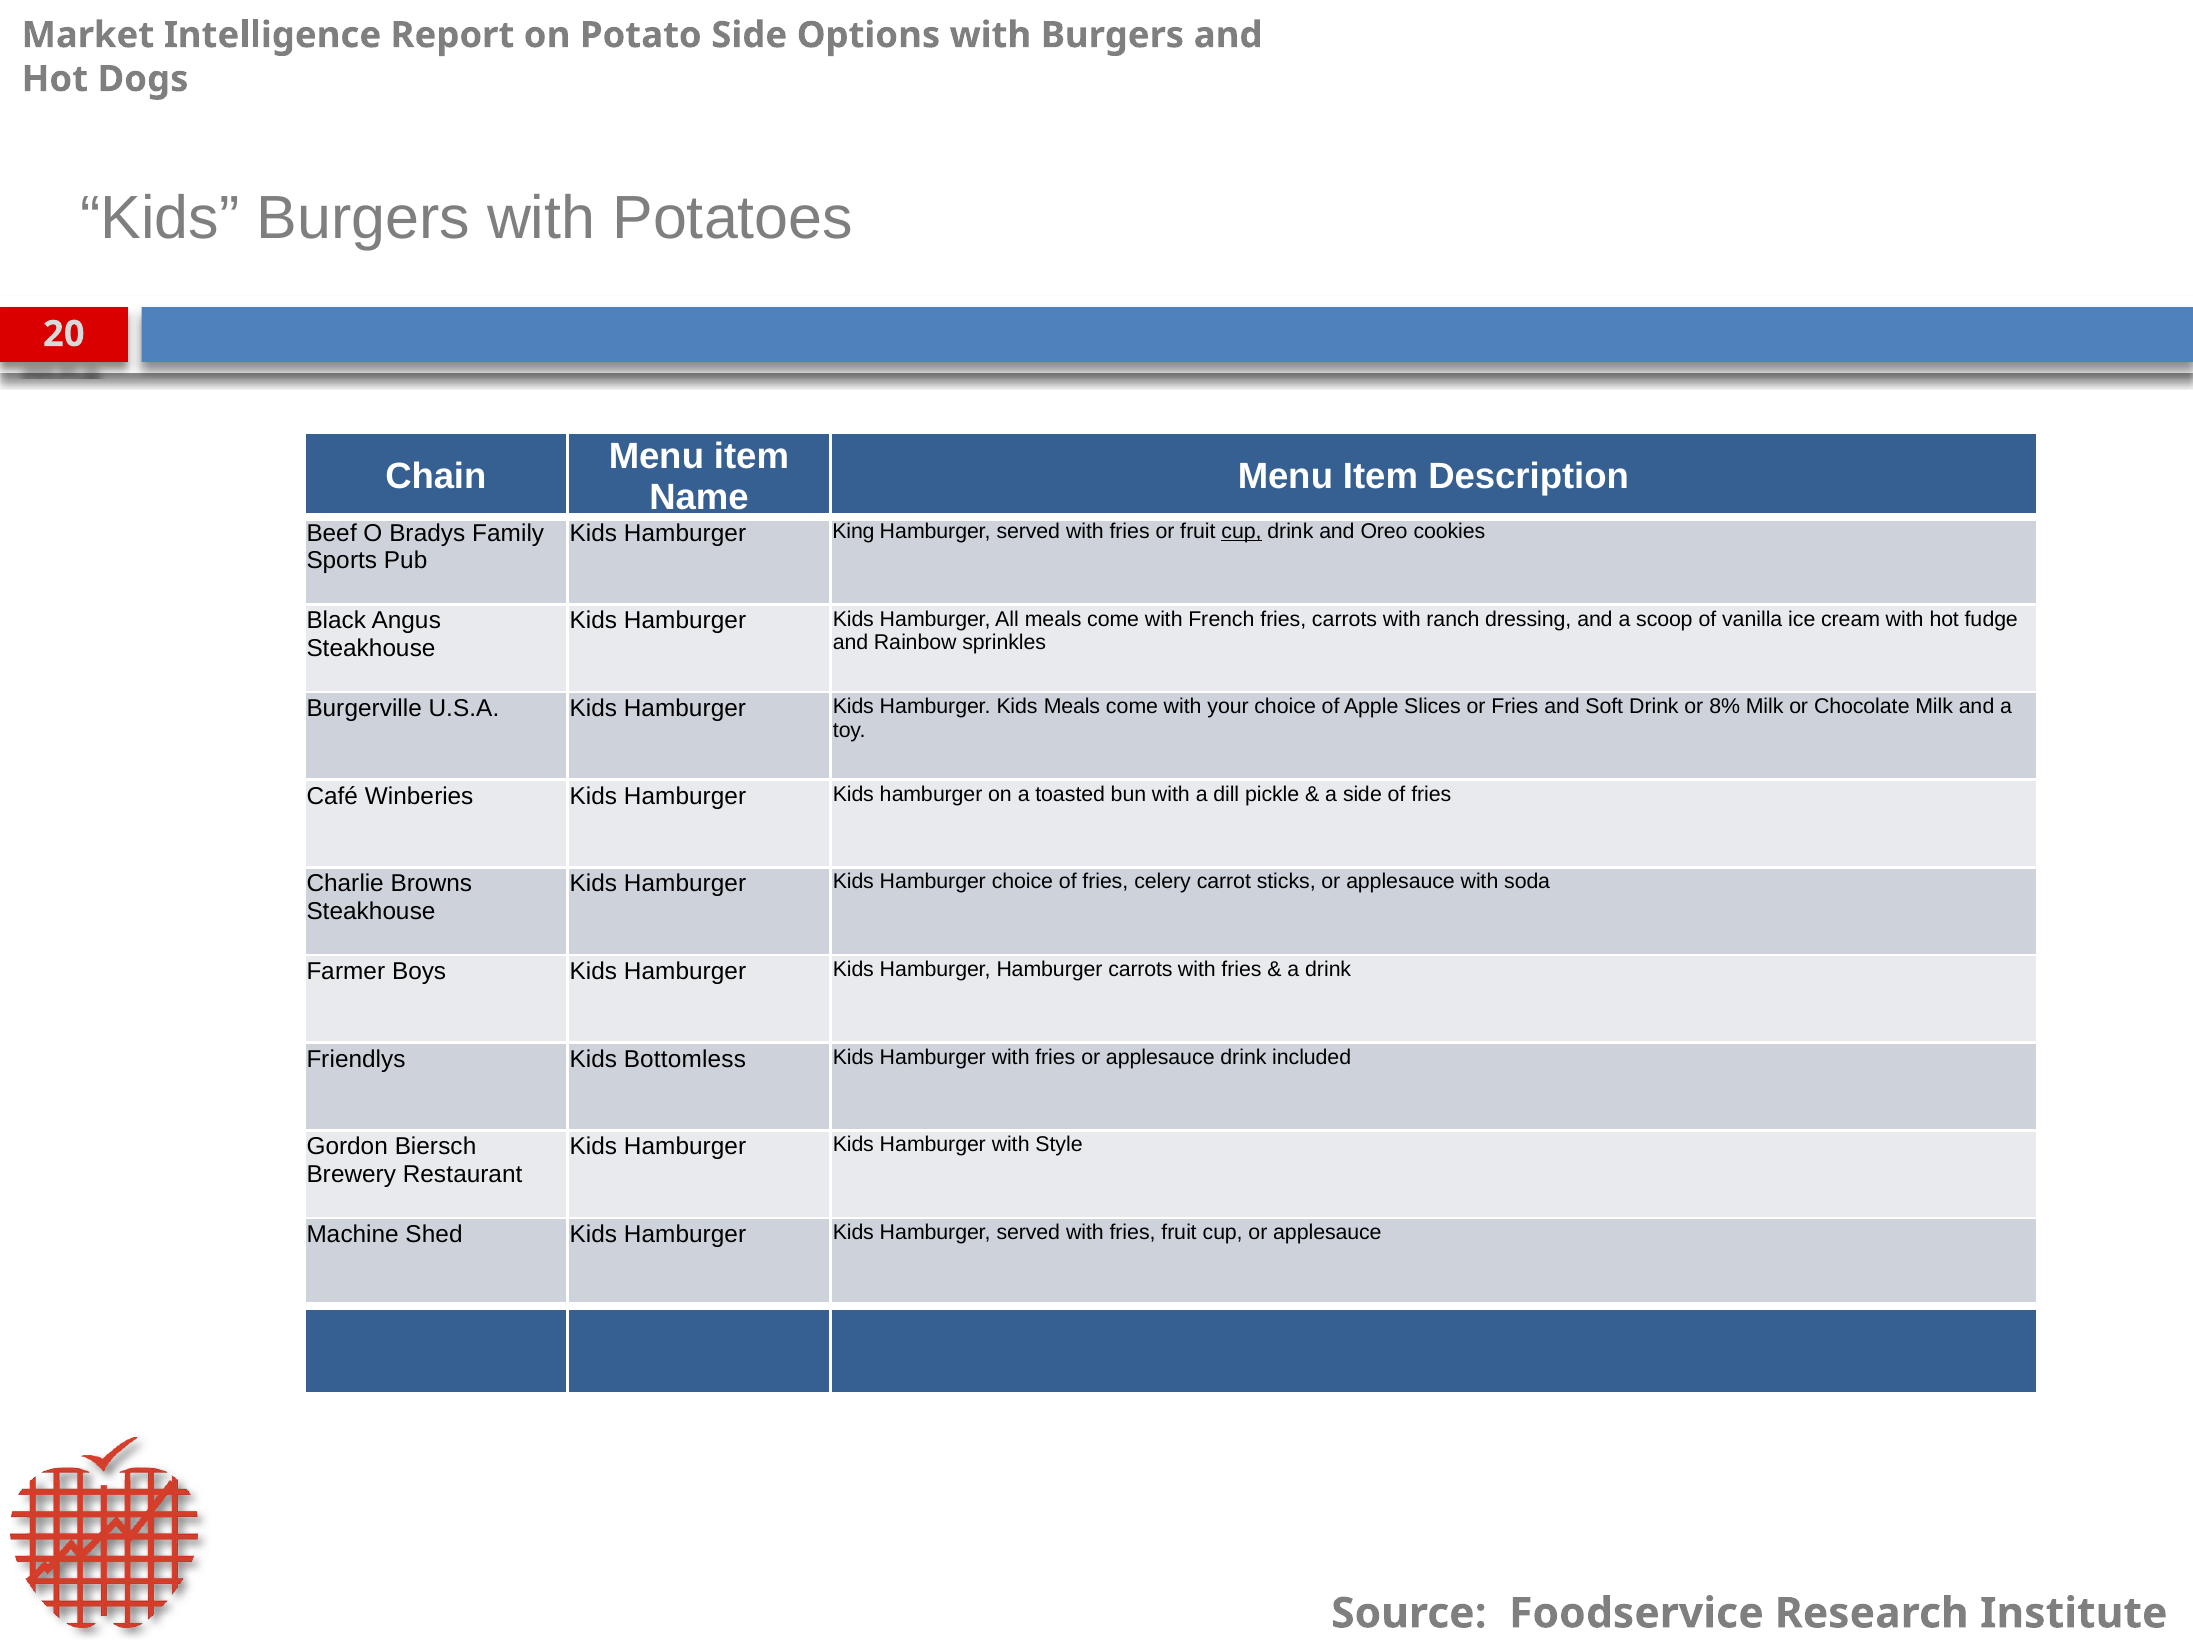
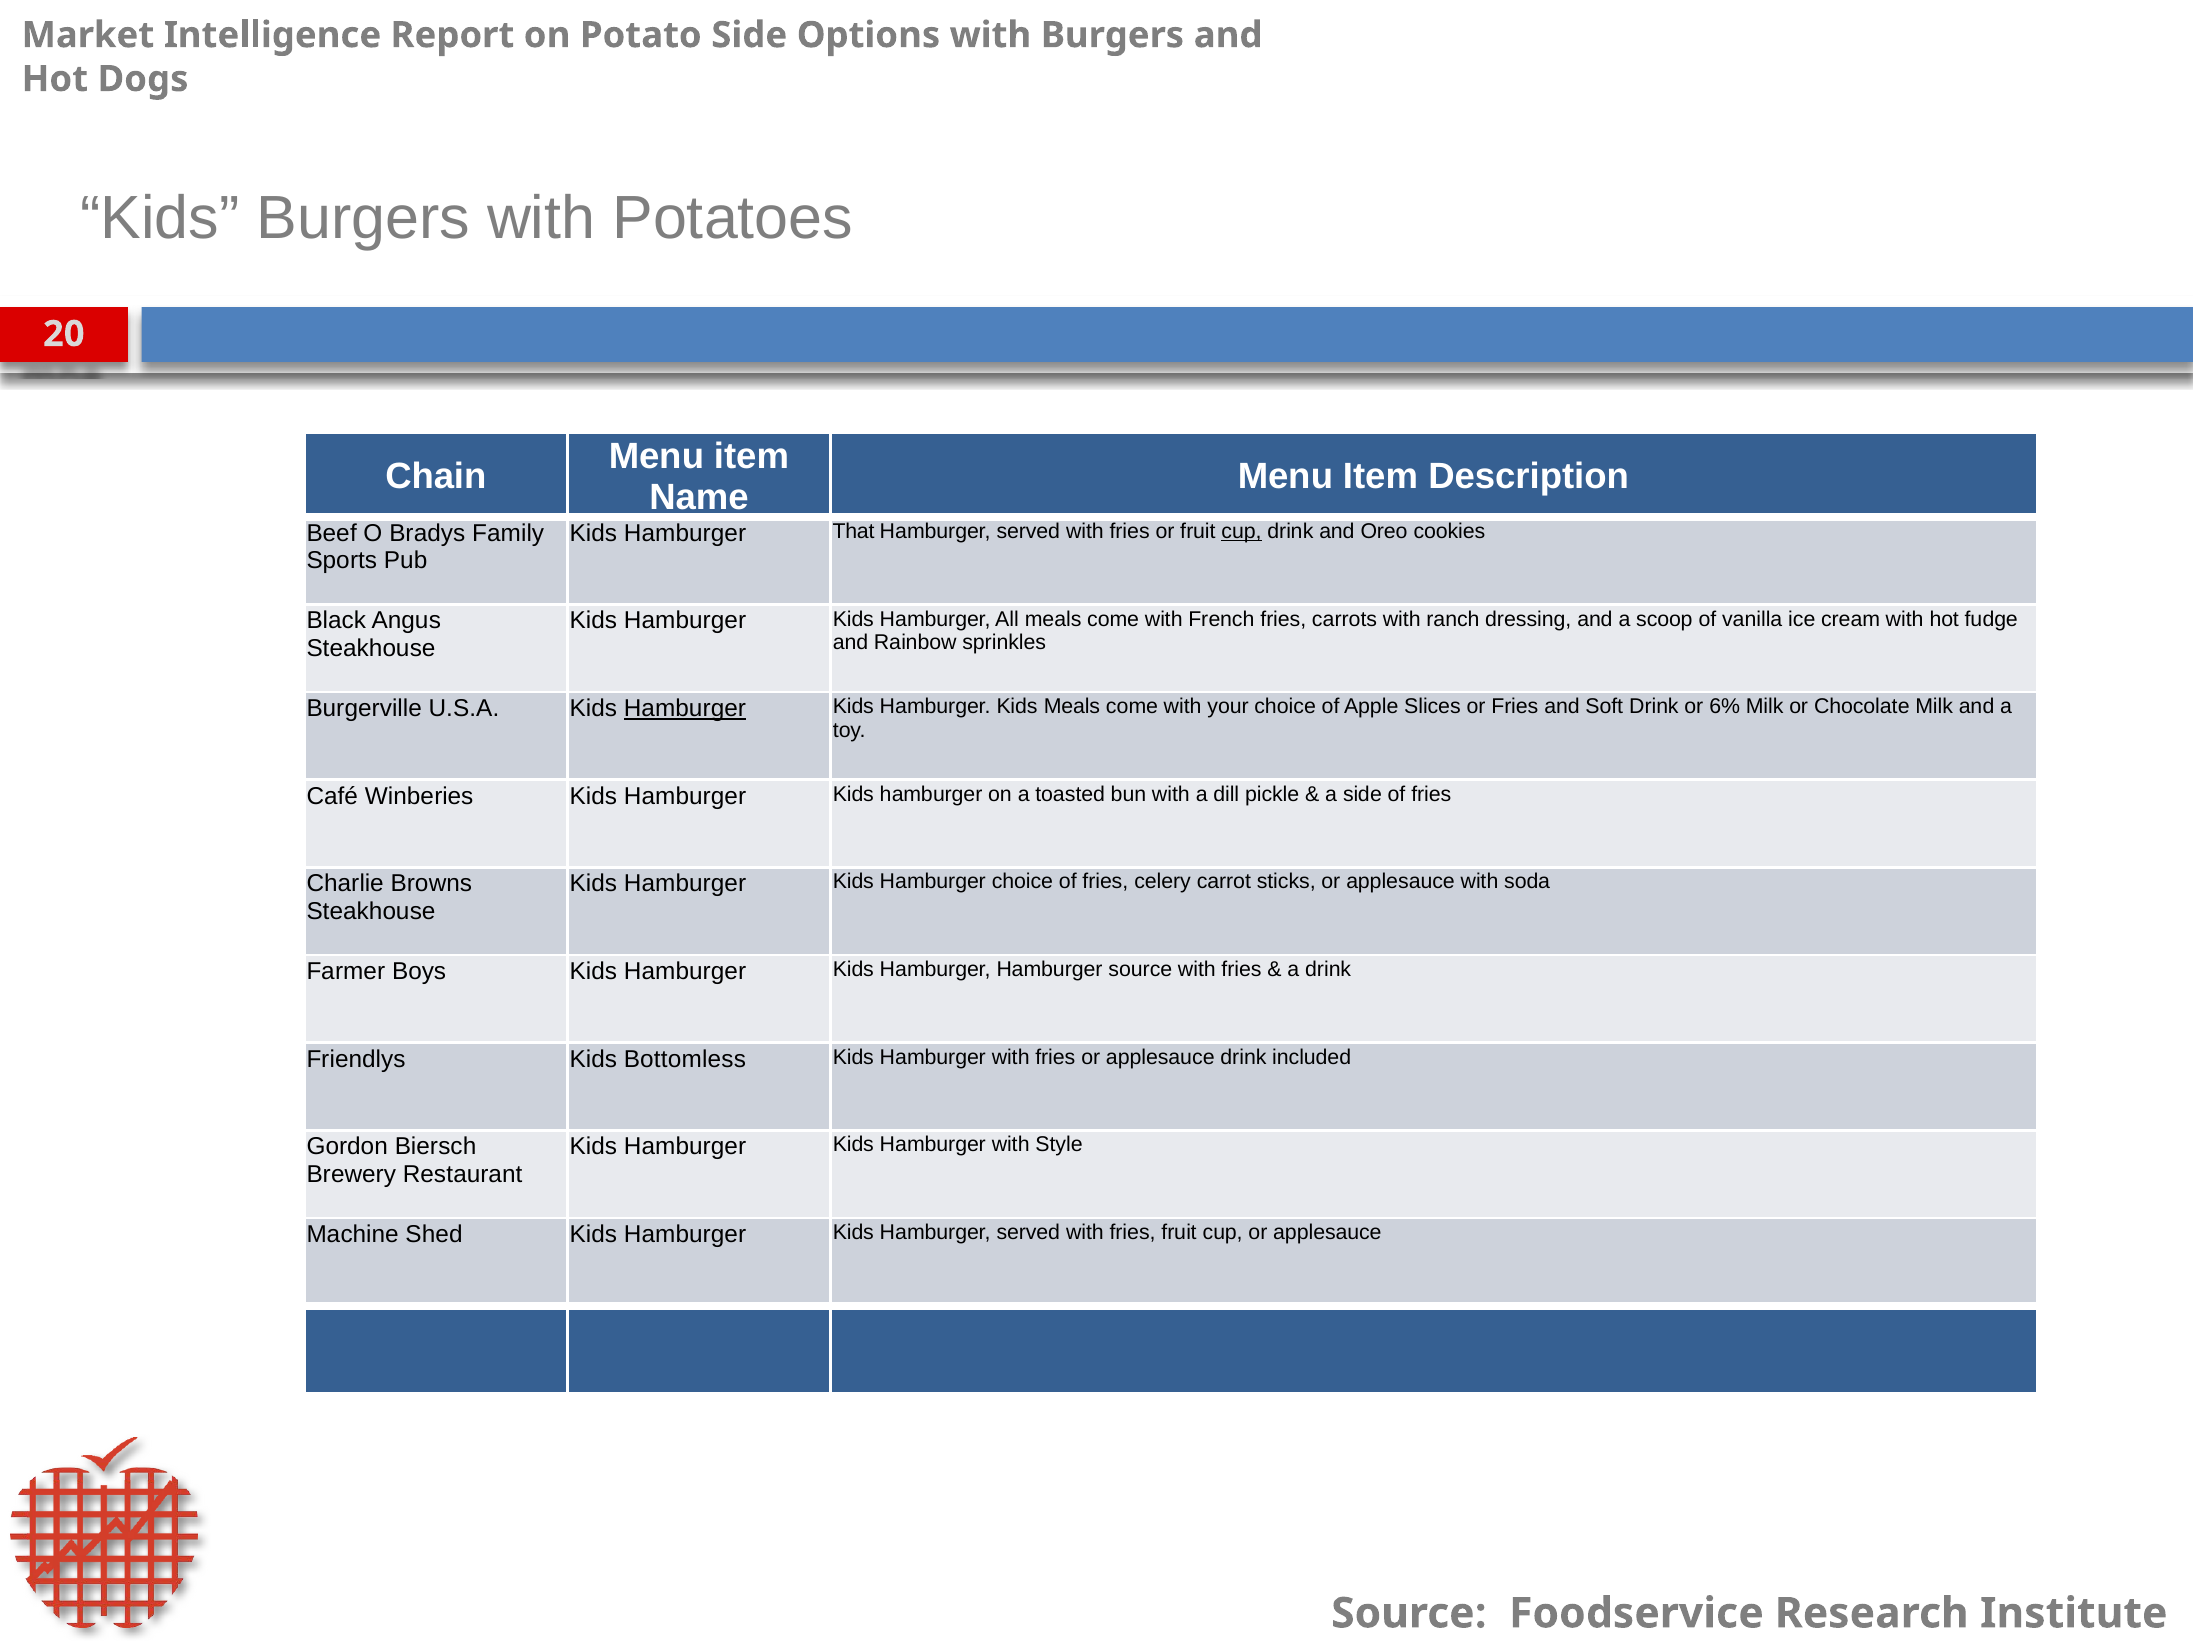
King: King -> That (853, 531)
Hamburger underline: none -> present (685, 708)
8%: 8% -> 6% (1725, 707)
Hamburger carrots: carrots -> source (1140, 969)
